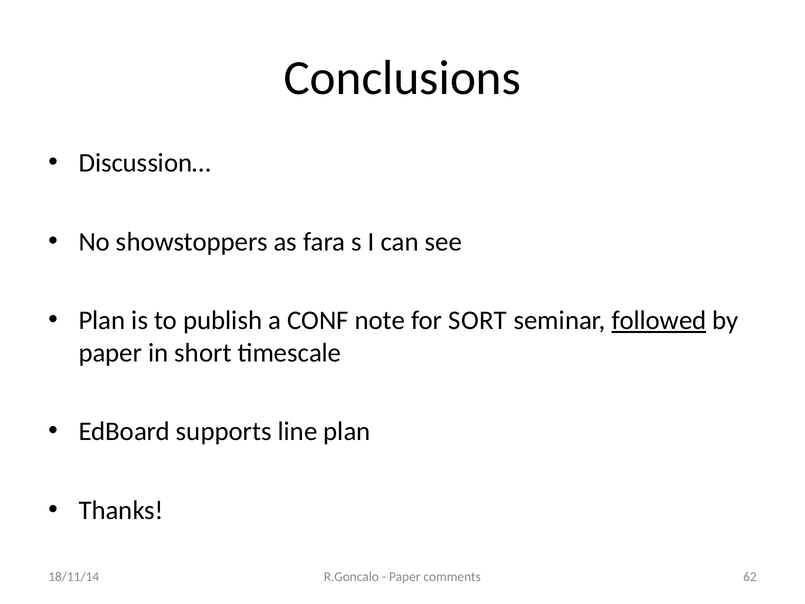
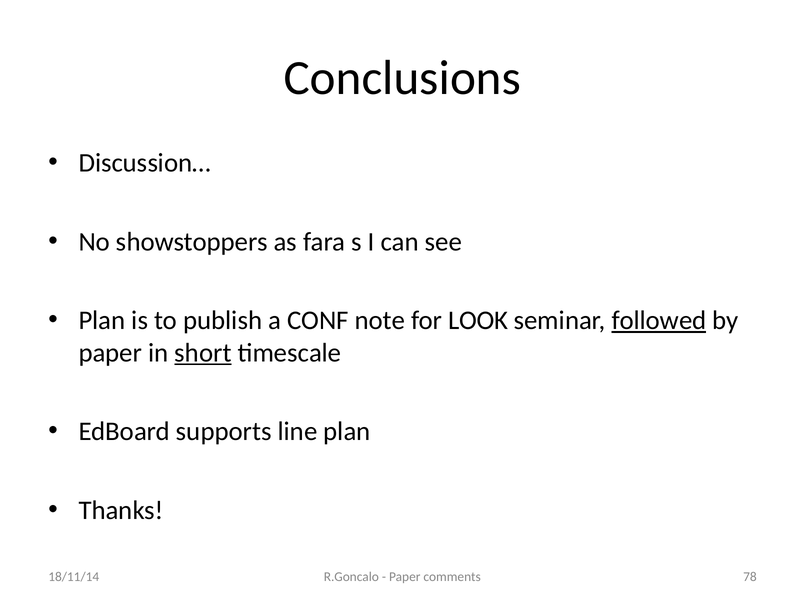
SORT: SORT -> LOOK (478, 320)
short underline: none -> present (203, 353)
62: 62 -> 78 (750, 576)
